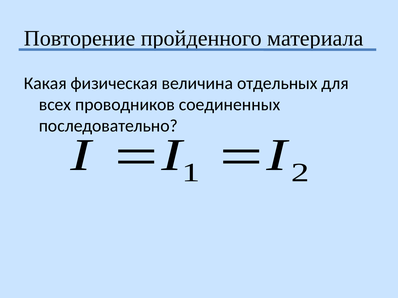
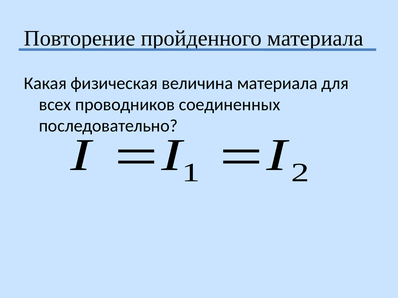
величина отдельных: отдельных -> материала (277, 84)
